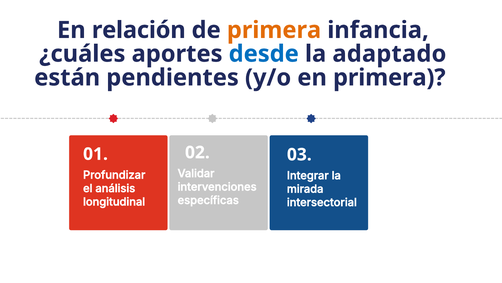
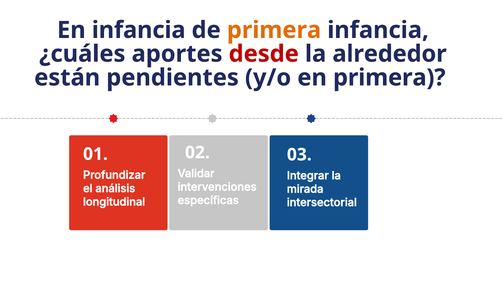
En relación: relación -> infancia (139, 30)
desde colour: blue -> red (264, 54)
adaptado: adaptado -> alrededor (390, 54)
